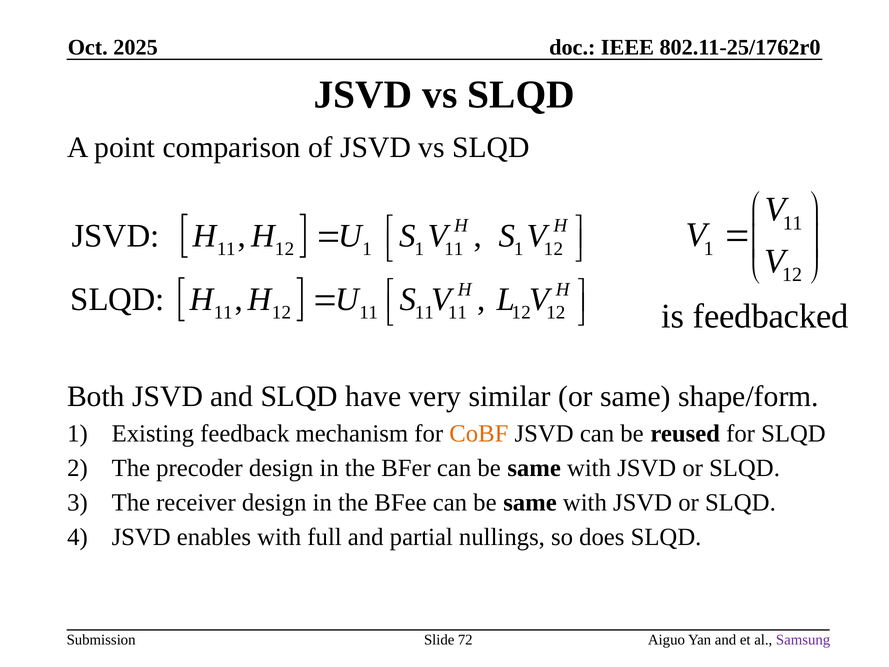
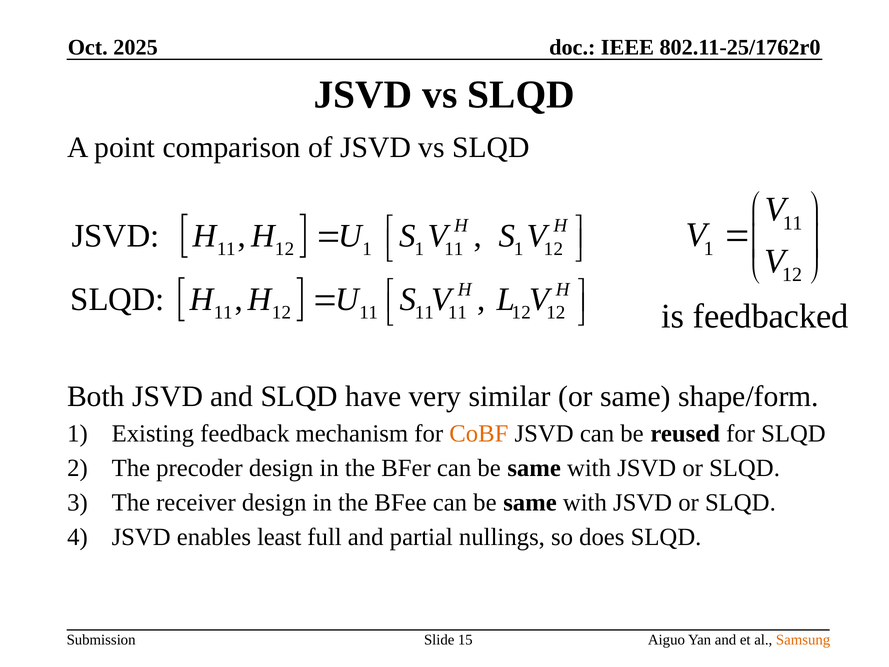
enables with: with -> least (279, 537)
72: 72 -> 15 (465, 639)
Samsung colour: purple -> orange (803, 639)
